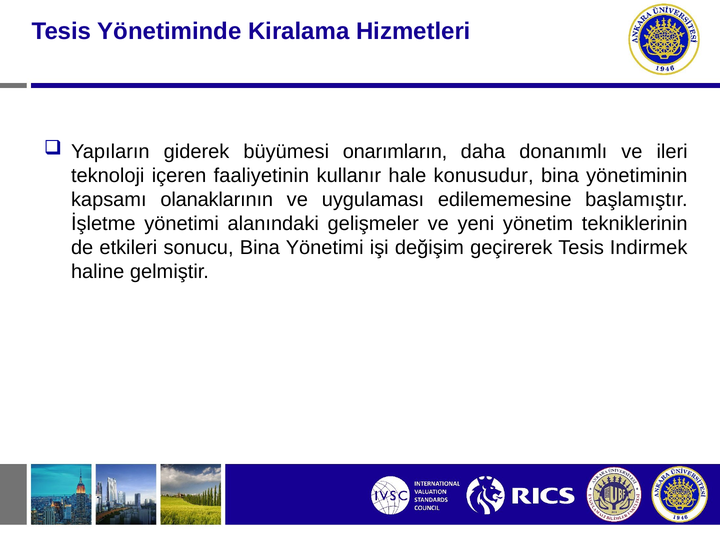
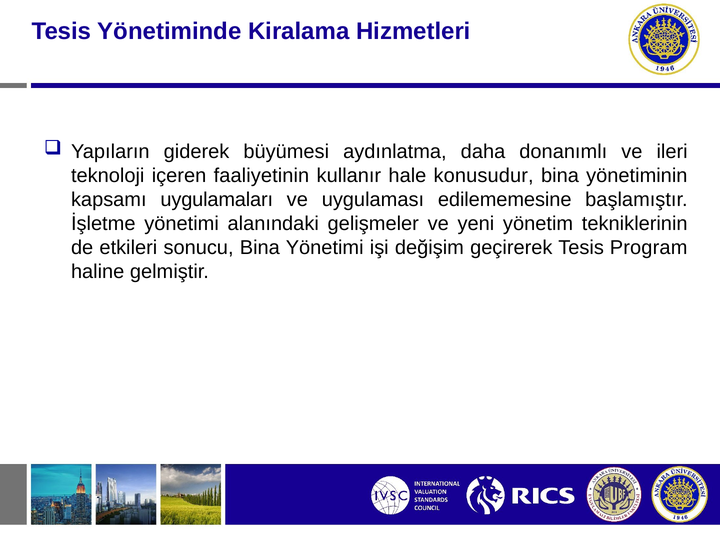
onarımların: onarımların -> aydınlatma (395, 151)
olanaklarının: olanaklarının -> uygulamaları (217, 200)
Indirmek: Indirmek -> Program (649, 248)
